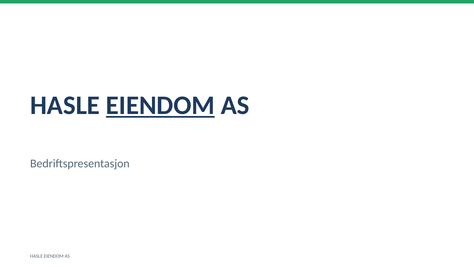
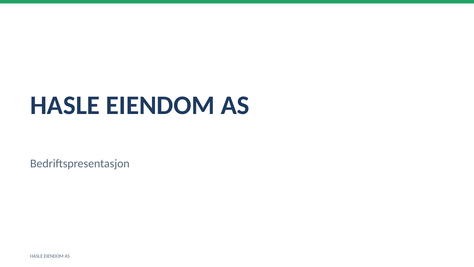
EIENDOM underline: present -> none (160, 105)
